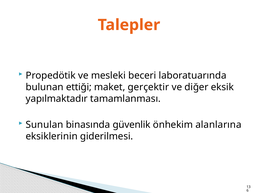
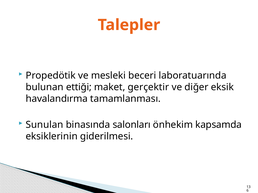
yapılmaktadır: yapılmaktadır -> havalandırma (57, 99)
güvenlik: güvenlik -> salonları (132, 125)
alanlarına: alanlarına -> kapsamda (219, 125)
